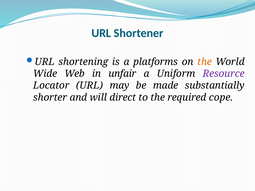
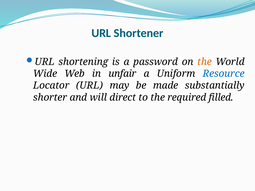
platforms: platforms -> password (156, 62)
Resource colour: purple -> blue (224, 74)
cope: cope -> filled (221, 97)
